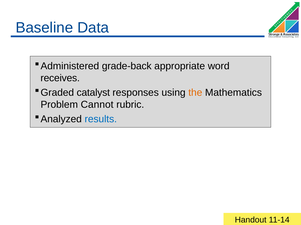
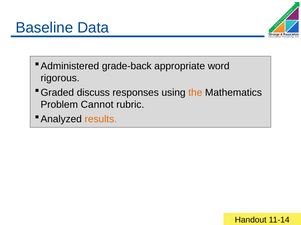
receives: receives -> rigorous (60, 78)
catalyst: catalyst -> discuss (93, 93)
results colour: blue -> orange (101, 119)
